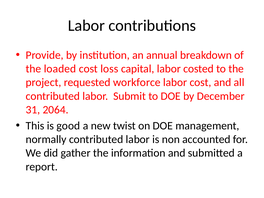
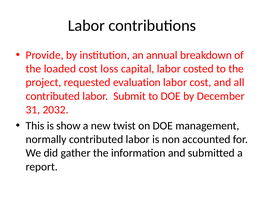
workforce: workforce -> evaluation (137, 82)
2064: 2064 -> 2032 (56, 110)
good: good -> show (68, 126)
